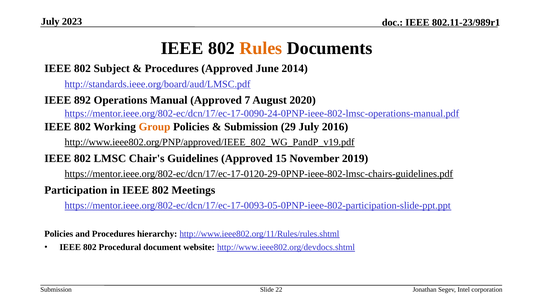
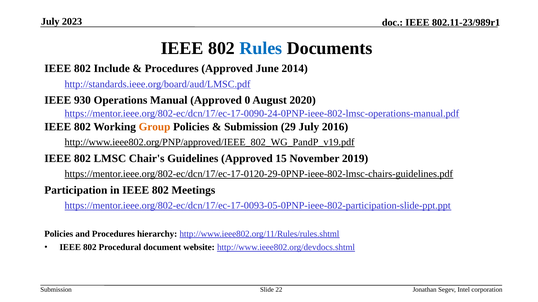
Rules colour: orange -> blue (261, 48)
Subject: Subject -> Include (112, 69)
892: 892 -> 930 (82, 100)
7: 7 -> 0 (247, 100)
